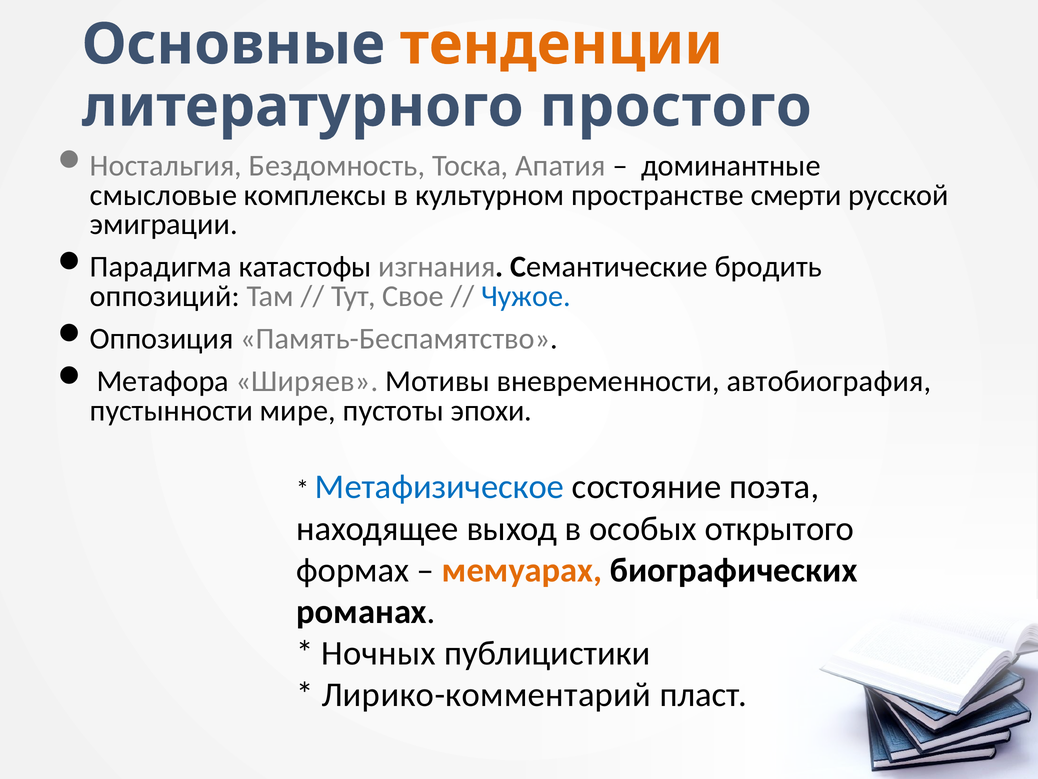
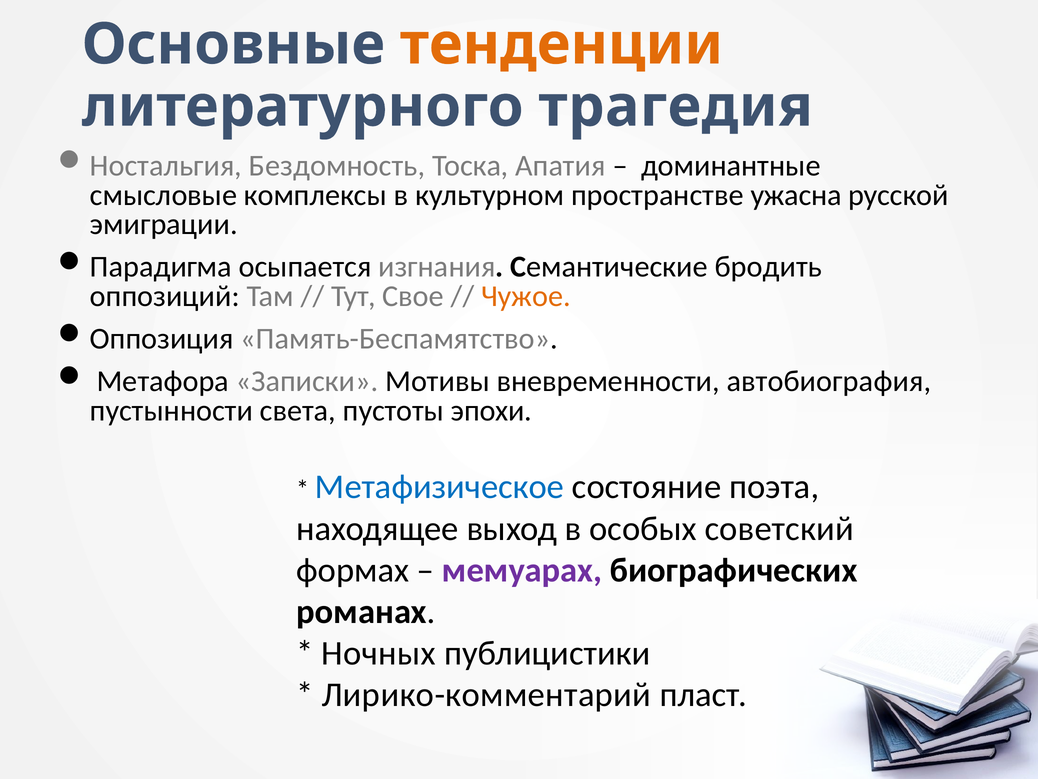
простого: простого -> трагедия (676, 107)
смерти: смерти -> ужасна (796, 195)
катастофы: катастофы -> осыпается (305, 267)
Чужое colour: blue -> orange (526, 296)
Ширяев: Ширяев -> Записки (307, 381)
мире: мире -> света (298, 410)
открытого: открытого -> советский (779, 528)
мемуарах colour: orange -> purple (522, 570)
